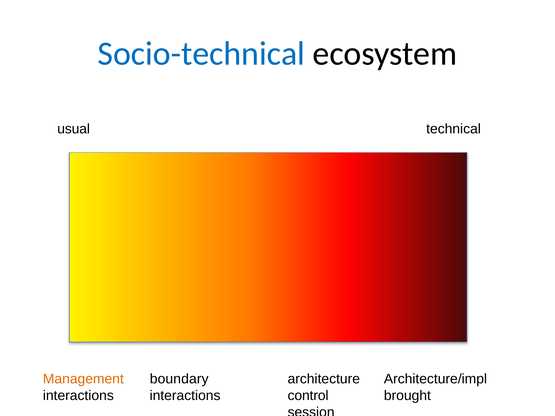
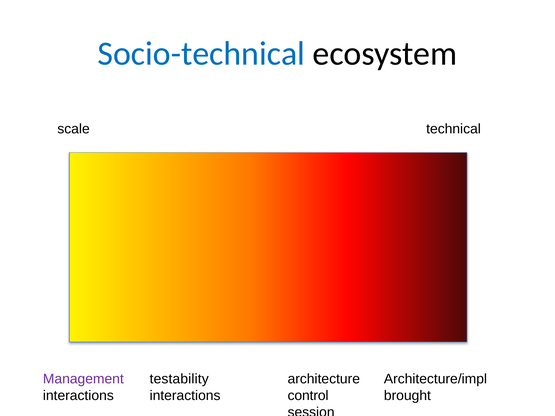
usual: usual -> scale (74, 129)
Management colour: orange -> purple (83, 379)
boundary: boundary -> testability (179, 379)
